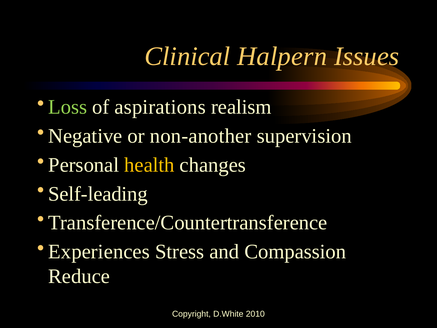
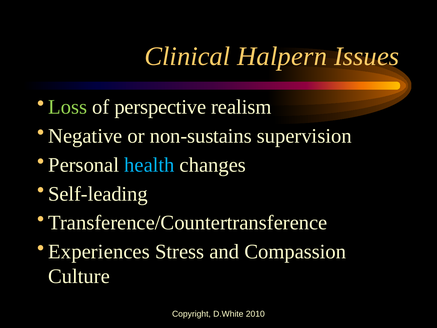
aspirations: aspirations -> perspective (160, 107)
non-another: non-another -> non-sustains (201, 136)
health colour: yellow -> light blue (149, 165)
Reduce: Reduce -> Culture (79, 276)
